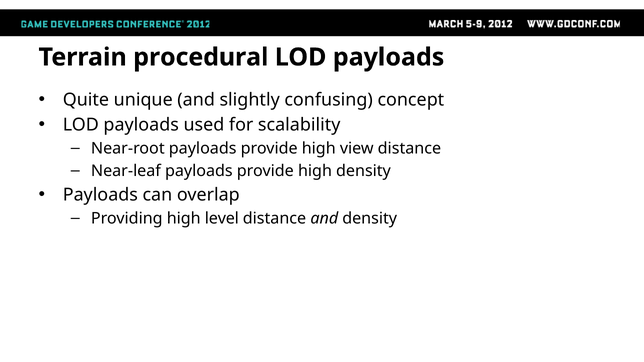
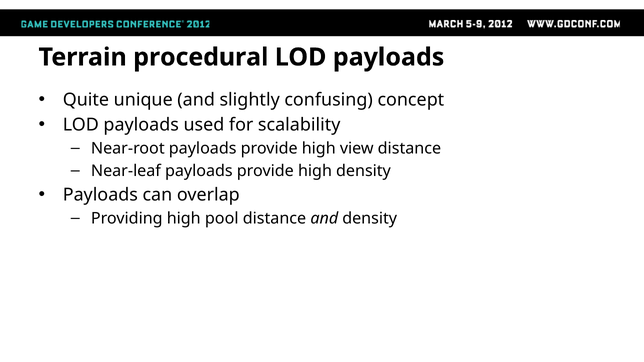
level: level -> pool (222, 218)
